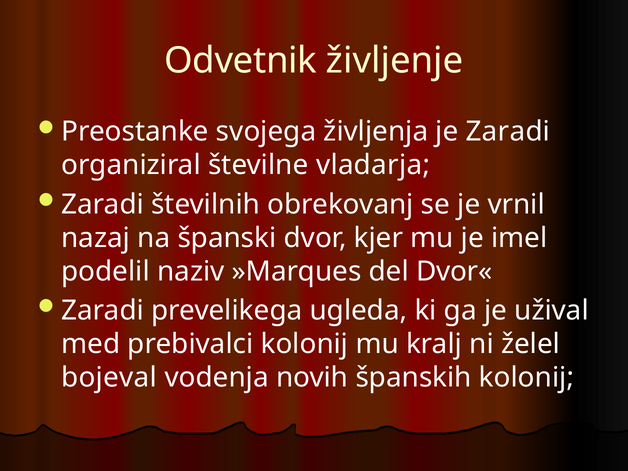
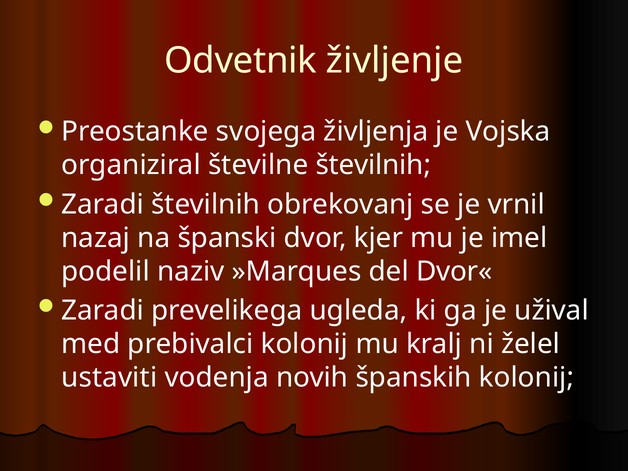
je Zaradi: Zaradi -> Vojska (508, 132)
številne vladarja: vladarja -> številnih (373, 165)
bojeval: bojeval -> ustaviti (109, 377)
